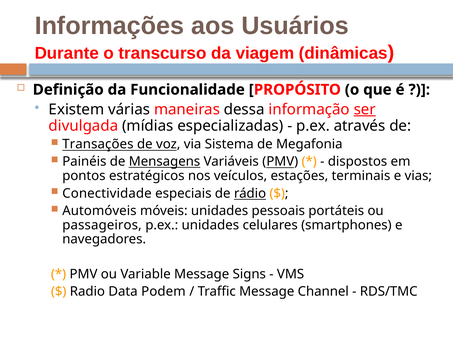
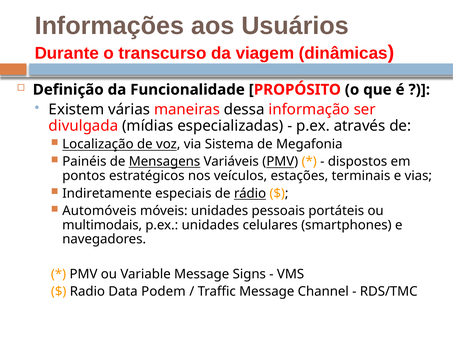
ser underline: present -> none (365, 109)
Transações: Transações -> Localização (98, 144)
Conectividade: Conectividade -> Indiretamente (107, 193)
passageiros: passageiros -> multimodais (102, 225)
